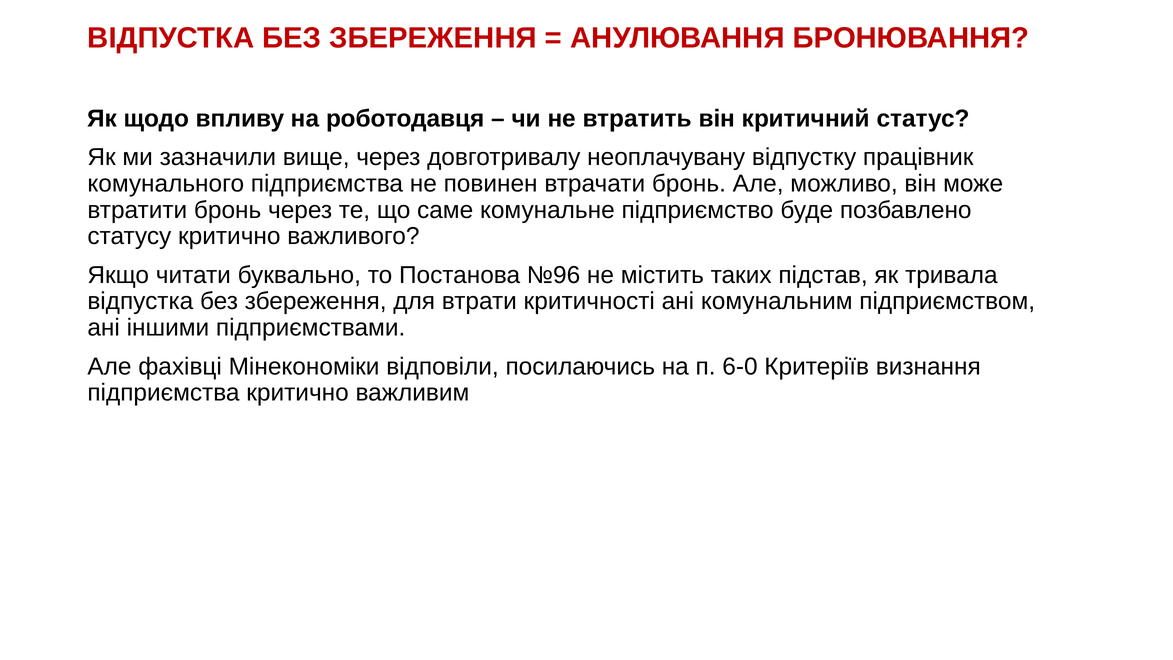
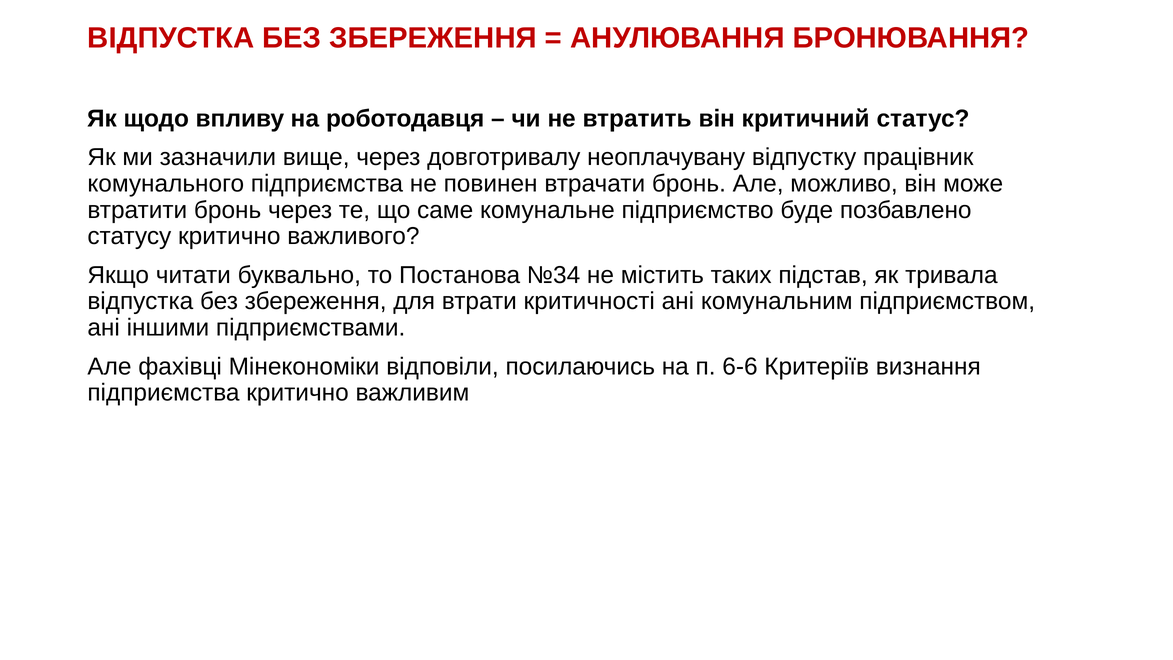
№96: №96 -> №34 (554, 275)
6-0: 6-0 -> 6-6 (740, 366)
